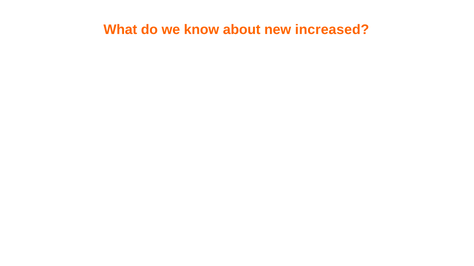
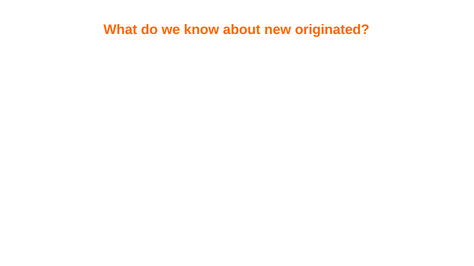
increased: increased -> originated (332, 30)
